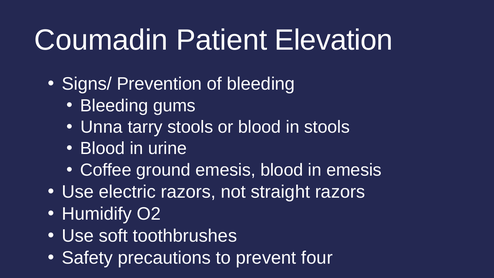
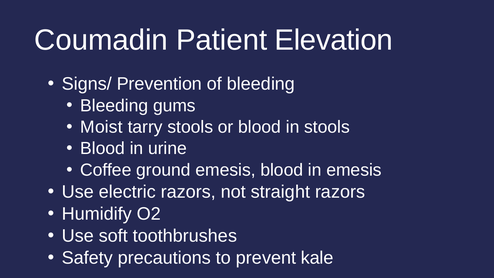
Unna: Unna -> Moist (102, 127)
four: four -> kale (317, 258)
